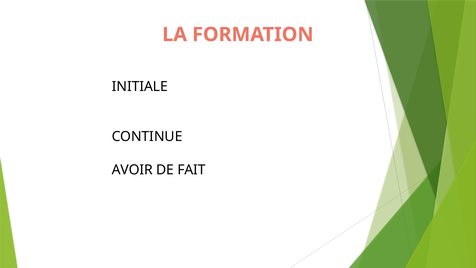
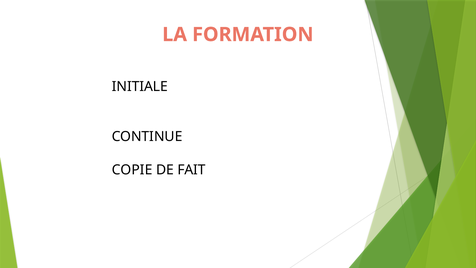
AVOIR: AVOIR -> COPIE (132, 170)
